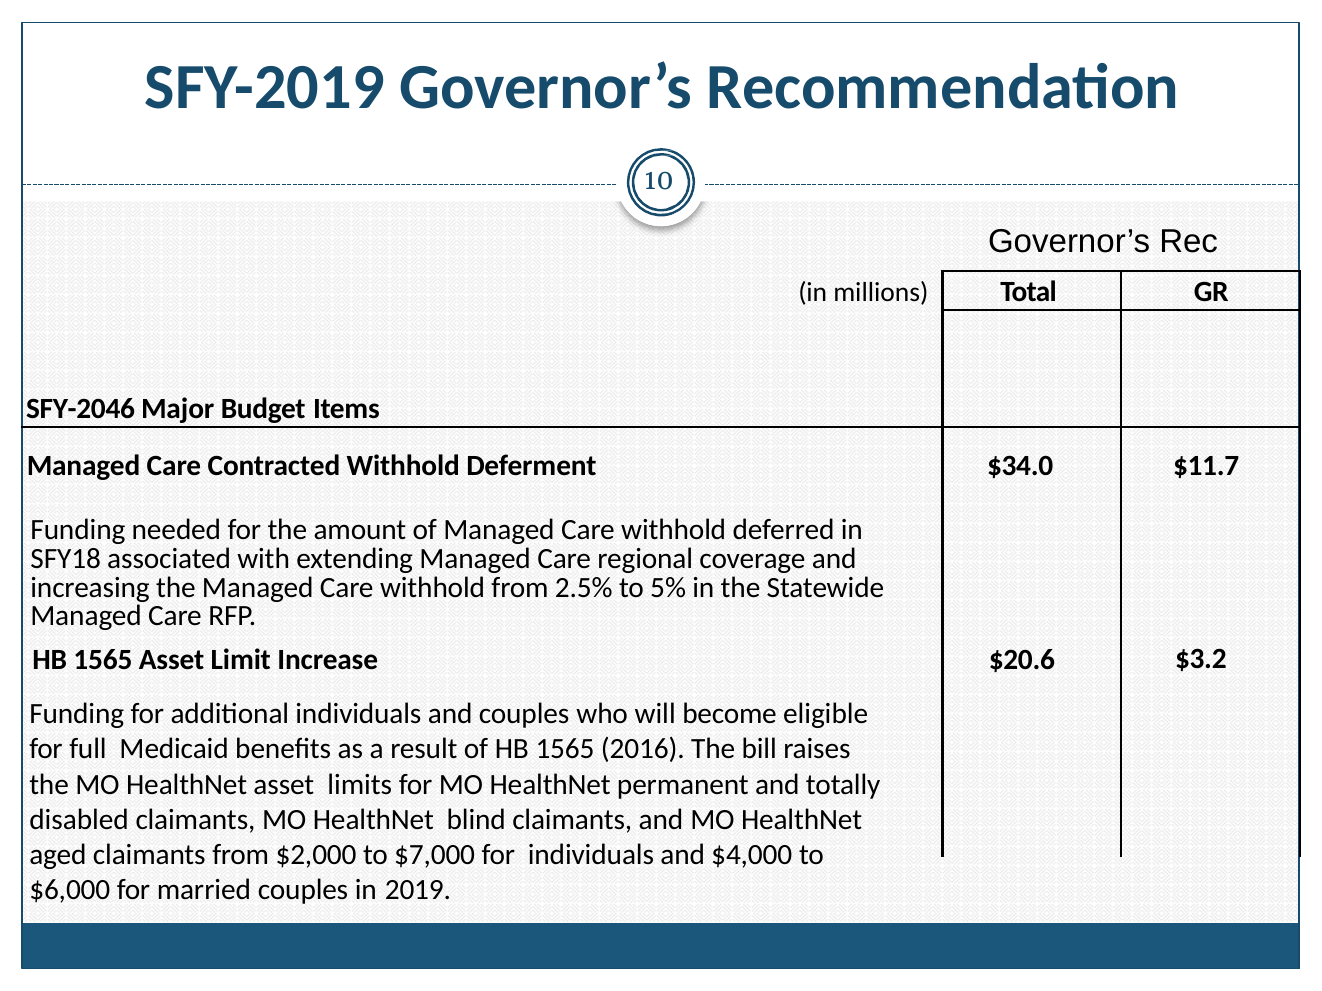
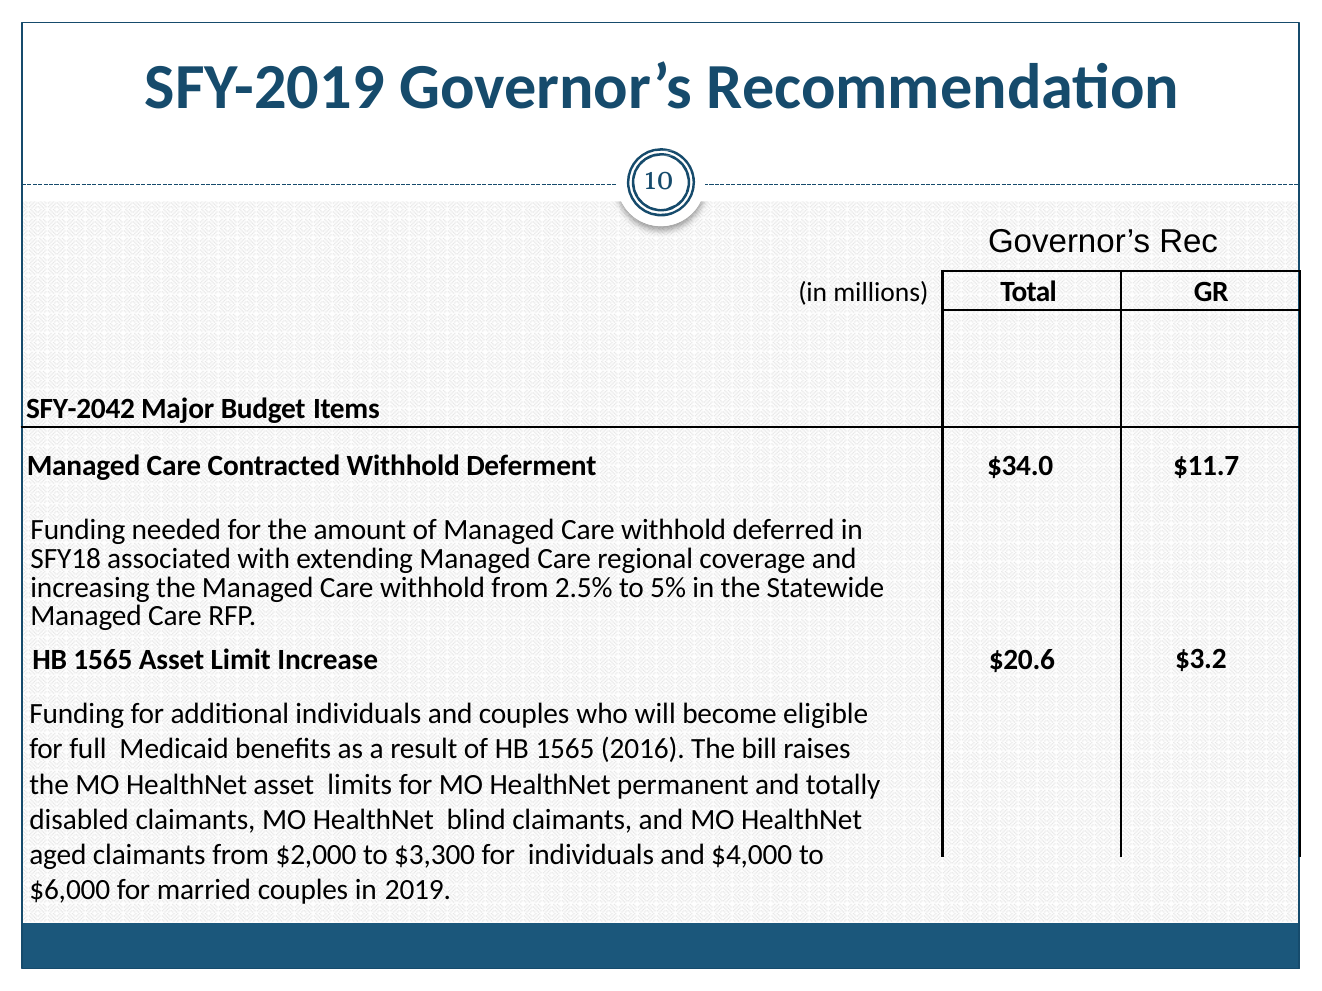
SFY-2046: SFY-2046 -> SFY-2042 (81, 409)
$7,000: $7,000 -> $3,300 (435, 855)
